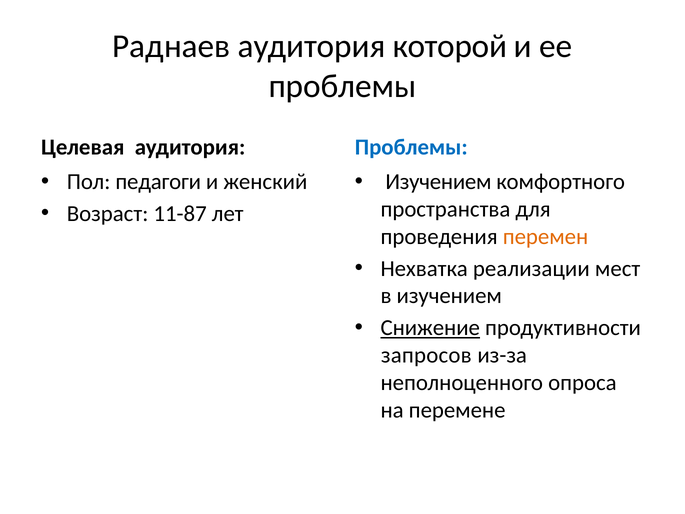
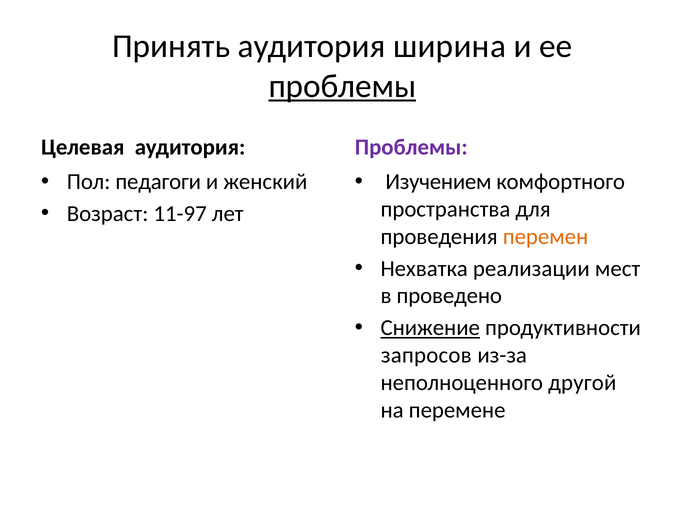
Раднаев: Раднаев -> Принять (171, 46)
которой: которой -> ширина (450, 46)
проблемы underline: none -> present (342, 86)
Проблемы colour: blue -> purple (411, 147)
11-87: 11-87 -> 11-97 (180, 214)
в изучением: изучением -> проведено (449, 296)
опроса: опроса -> другой (582, 383)
